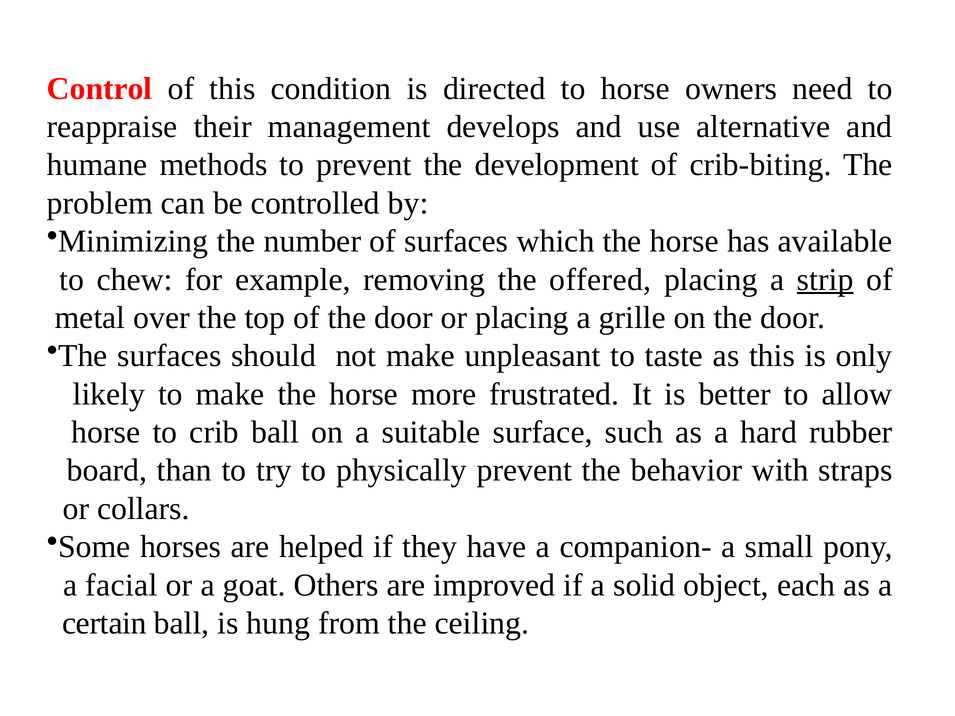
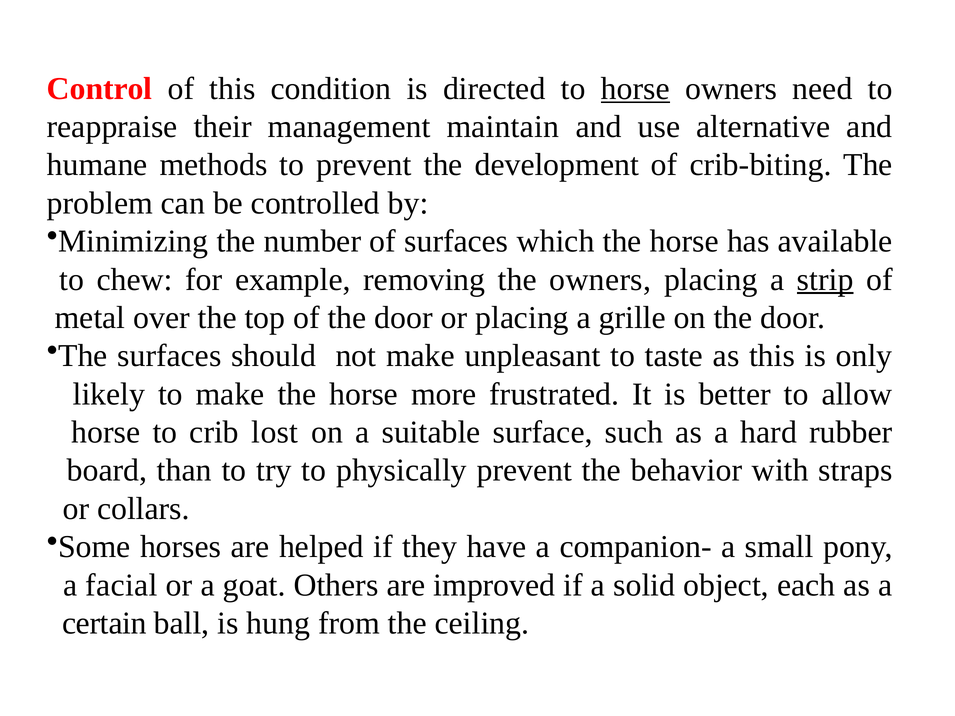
horse underline: none -> present (635, 89)
develops: develops -> maintain (503, 127)
the offered: offered -> owners (600, 280)
crib ball: ball -> lost (275, 432)
